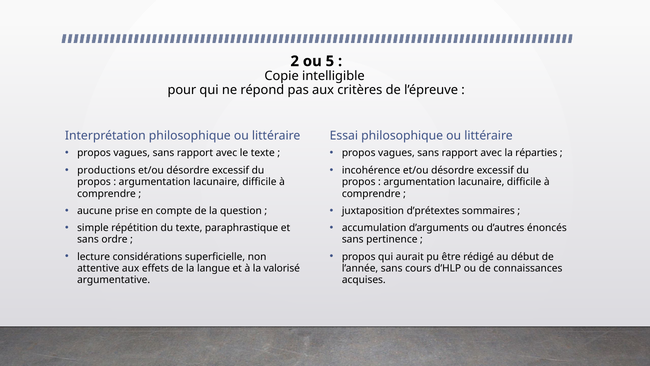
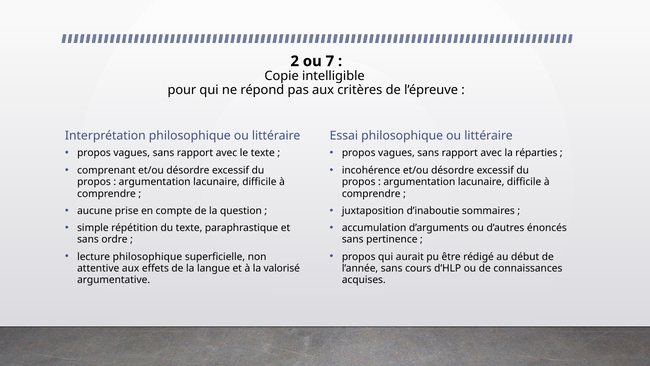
5: 5 -> 7 (330, 61)
productions: productions -> comprenant (106, 170)
d’prétextes: d’prétextes -> d’inaboutie (433, 211)
lecture considérations: considérations -> philosophique (147, 256)
